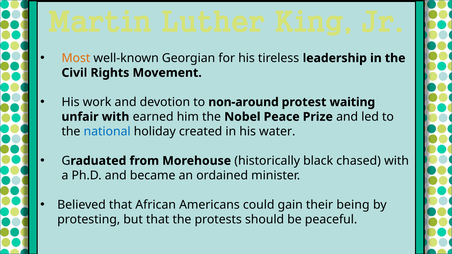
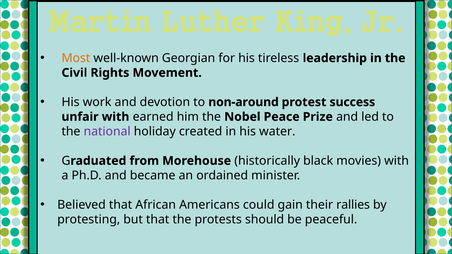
waiting: waiting -> success (352, 102)
national colour: blue -> purple (107, 132)
chased: chased -> movies (359, 161)
being: being -> rallies (353, 205)
